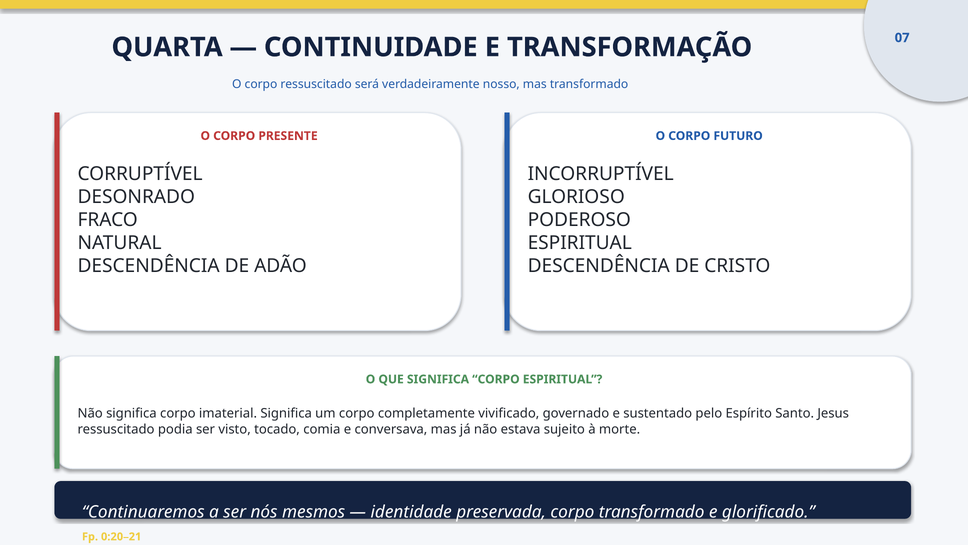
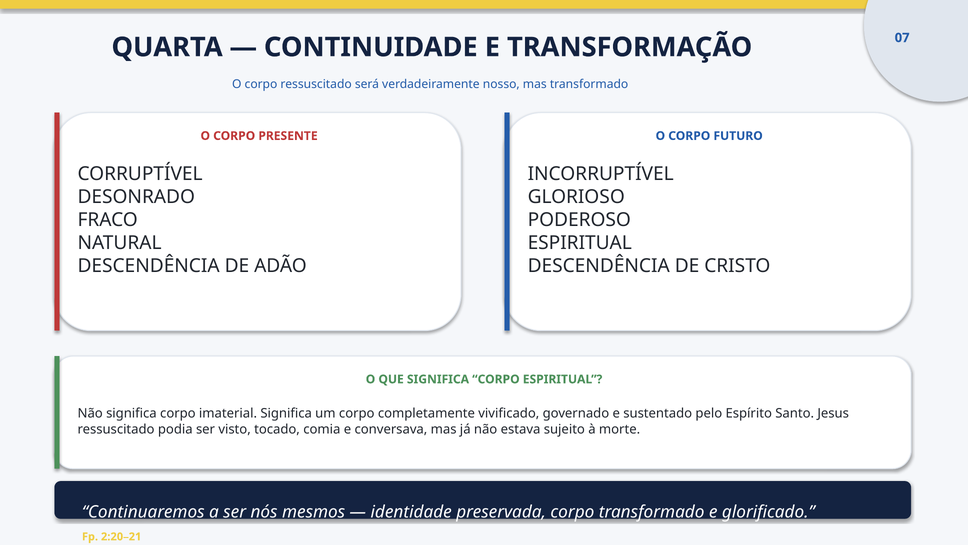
0:20–21: 0:20–21 -> 2:20–21 (121, 536)
